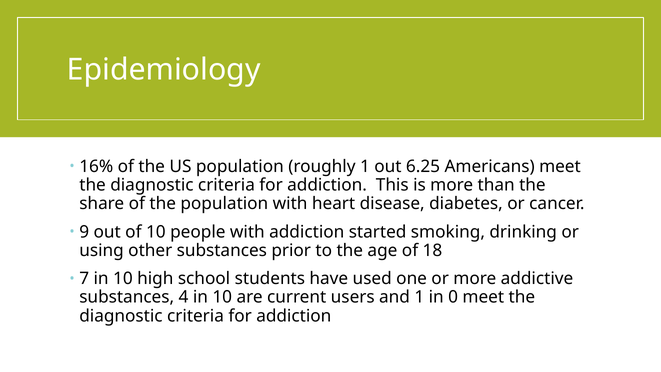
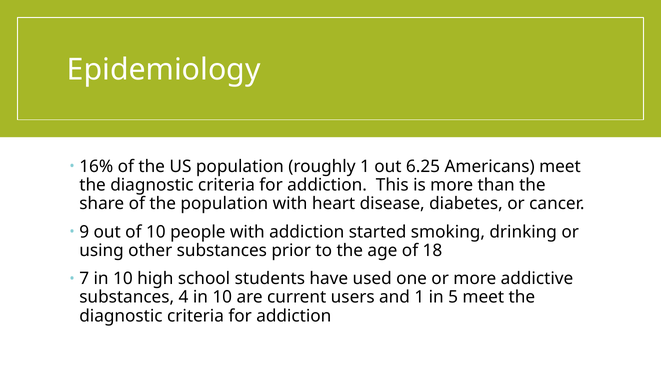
0: 0 -> 5 (453, 297)
